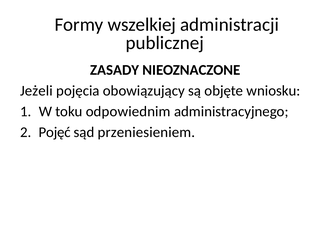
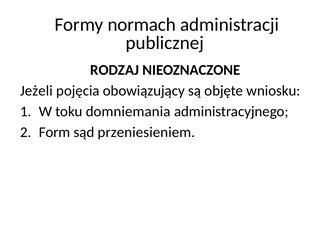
wszelkiej: wszelkiej -> normach (142, 25)
ZASADY: ZASADY -> RODZAJ (115, 70)
odpowiednim: odpowiednim -> domniemania (128, 112)
Pojęć: Pojęć -> Form (55, 132)
